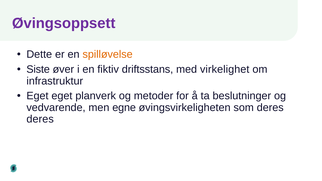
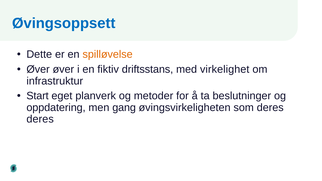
Øvingsoppsett colour: purple -> blue (64, 23)
Siste: Siste -> Øver (38, 69)
Eget: Eget -> Start (38, 96)
vedvarende: vedvarende -> oppdatering (56, 108)
egne: egne -> gang (124, 108)
